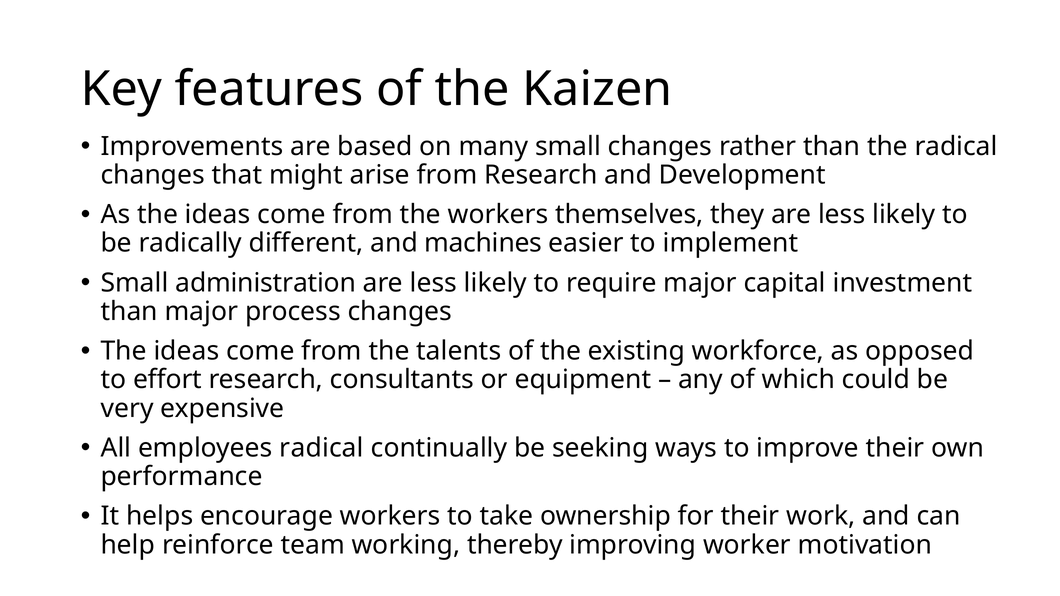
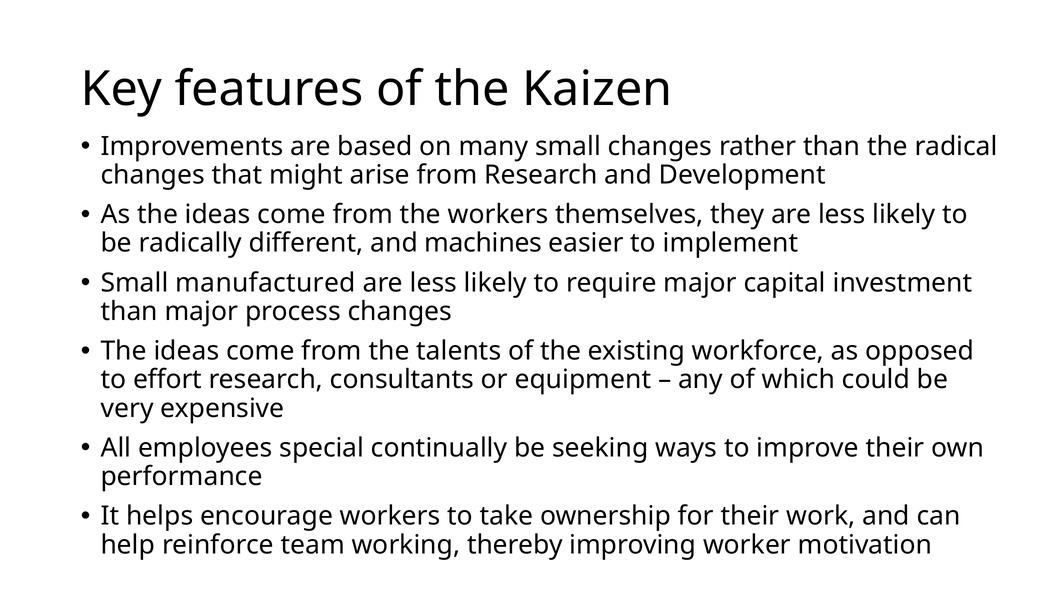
administration: administration -> manufactured (265, 283)
employees radical: radical -> special (322, 448)
